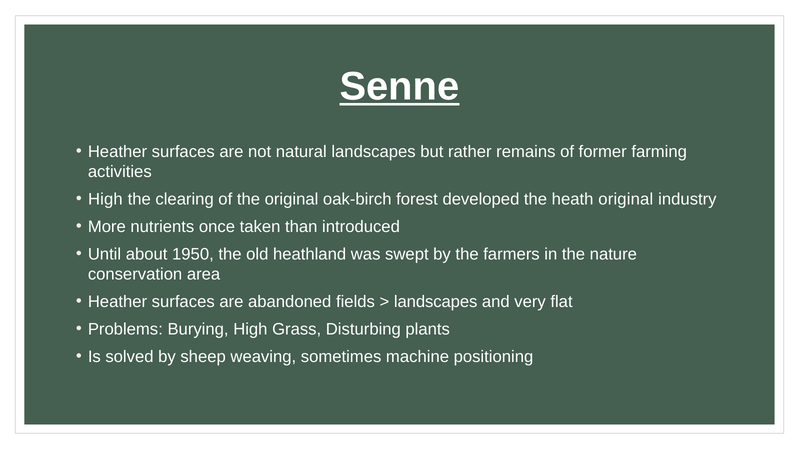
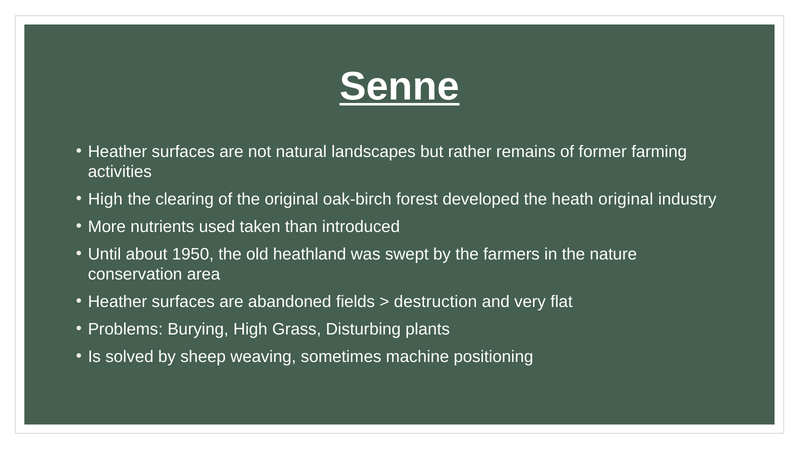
once: once -> used (217, 227)
landscapes: landscapes -> destruction (436, 302)
